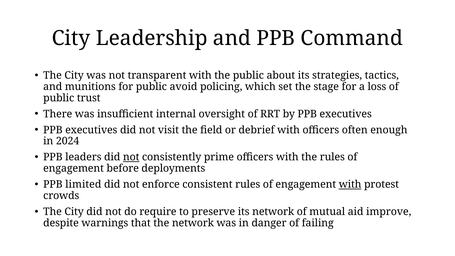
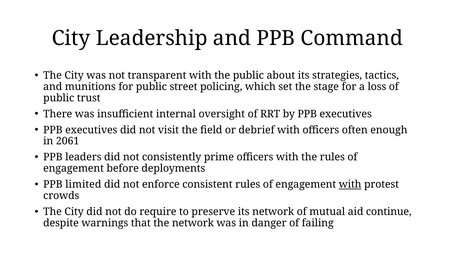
avoid: avoid -> street (184, 87)
2024: 2024 -> 2061 (68, 141)
not underline: present -> none (131, 157)
improve: improve -> continue (389, 212)
